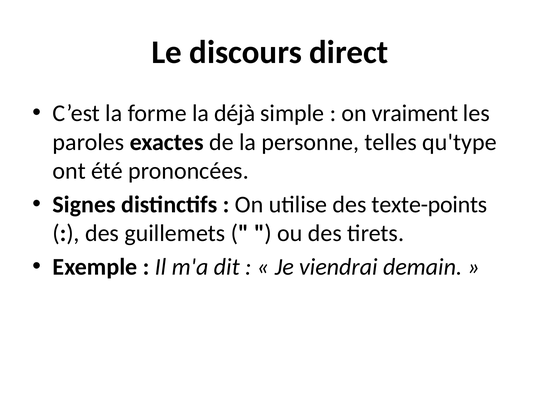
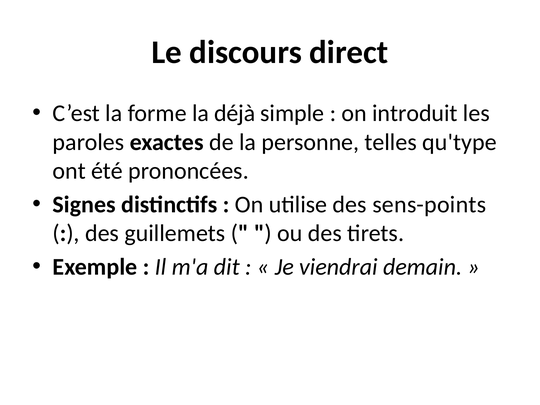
vraiment: vraiment -> introduit (415, 113)
texte-points: texte-points -> sens-points (429, 205)
